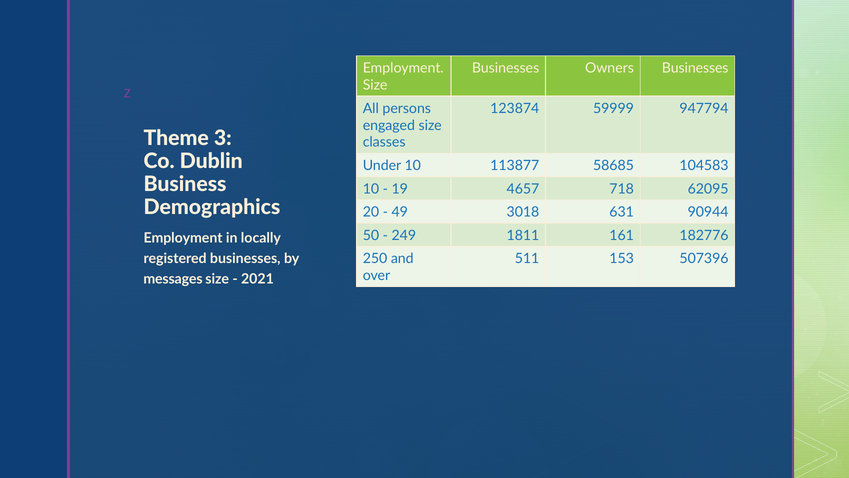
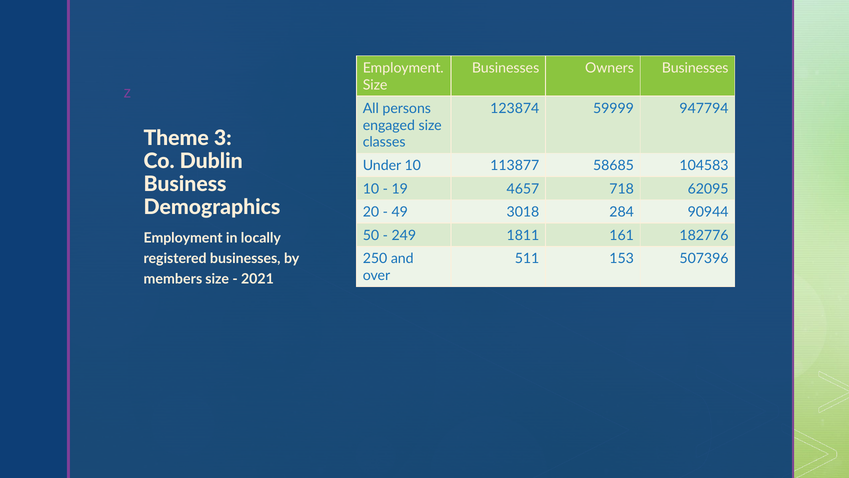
631: 631 -> 284 (622, 212)
messages: messages -> members (173, 279)
